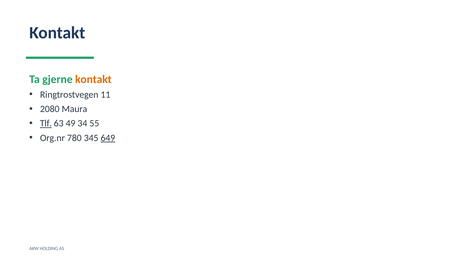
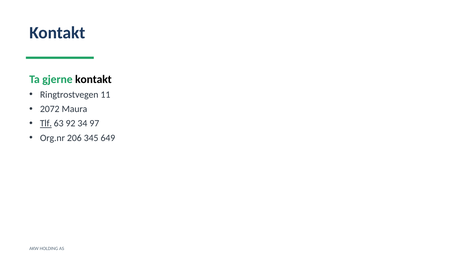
kontakt colour: orange -> black (93, 79)
2080: 2080 -> 2072 (50, 109)
49: 49 -> 92 (71, 123)
55: 55 -> 97 (94, 123)
780: 780 -> 206 (74, 138)
649 underline: present -> none (108, 138)
